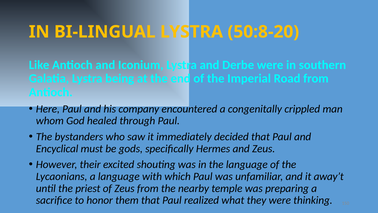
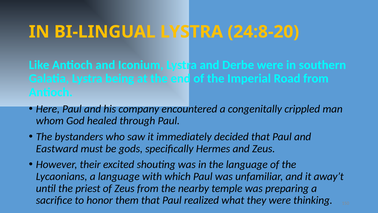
50:8-20: 50:8-20 -> 24:8-20 (263, 32)
Encyclical: Encyclical -> Eastward (57, 148)
